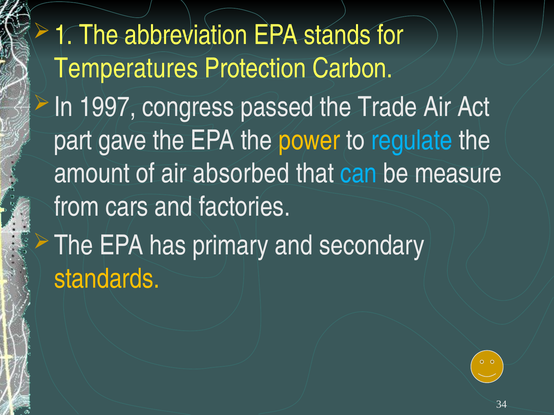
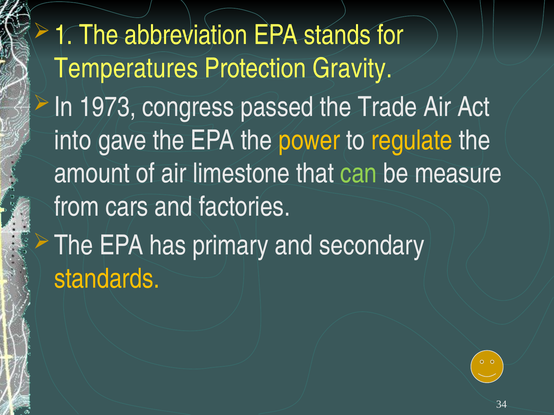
Carbon: Carbon -> Gravity (352, 68)
1997: 1997 -> 1973 (108, 107)
part: part -> into (73, 140)
regulate colour: light blue -> yellow (412, 140)
absorbed: absorbed -> limestone (241, 174)
can colour: light blue -> light green (359, 174)
